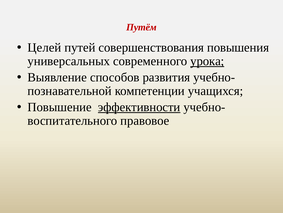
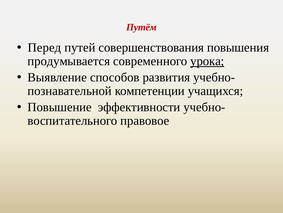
Целей: Целей -> Перед (44, 47)
универсальных: универсальных -> продумывается (69, 61)
эффективности underline: present -> none (139, 107)
